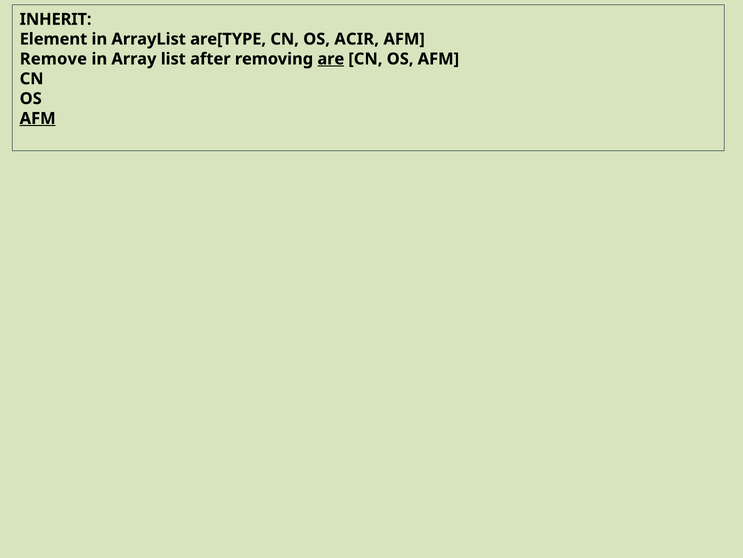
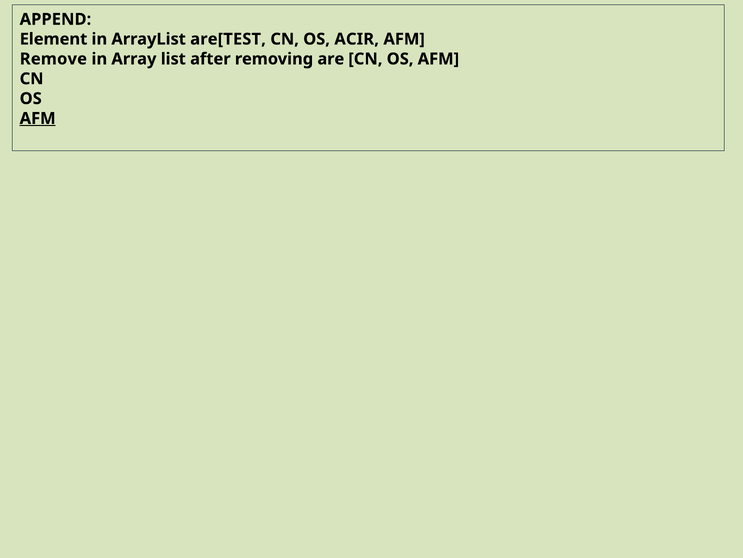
INHERIT: INHERIT -> APPEND (55, 19)
are[TYPE: are[TYPE -> are[TEST (228, 39)
are underline: present -> none (331, 59)
